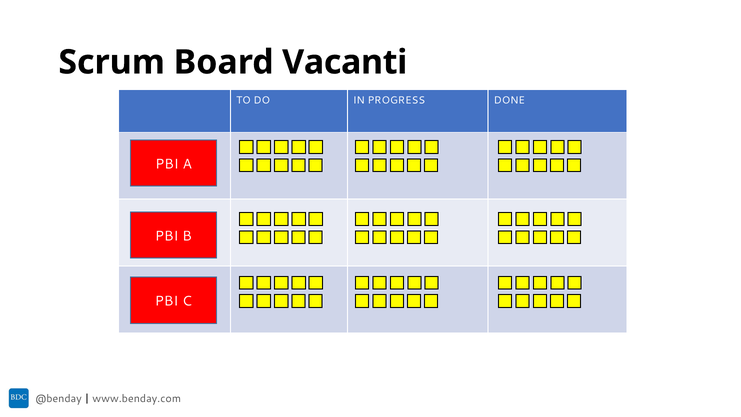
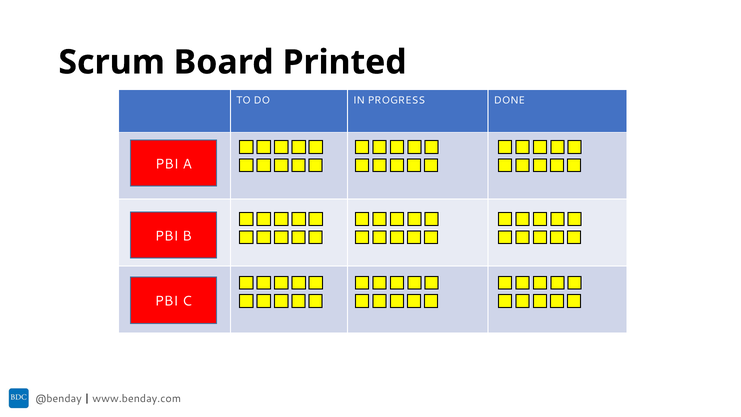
Vacanti: Vacanti -> Printed (345, 62)
